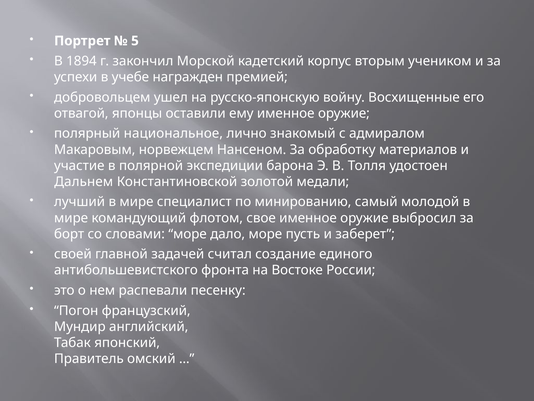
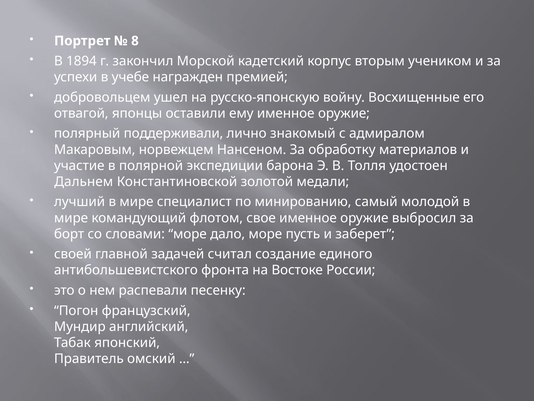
5: 5 -> 8 (135, 41)
национальное: национальное -> поддерживали (173, 133)
